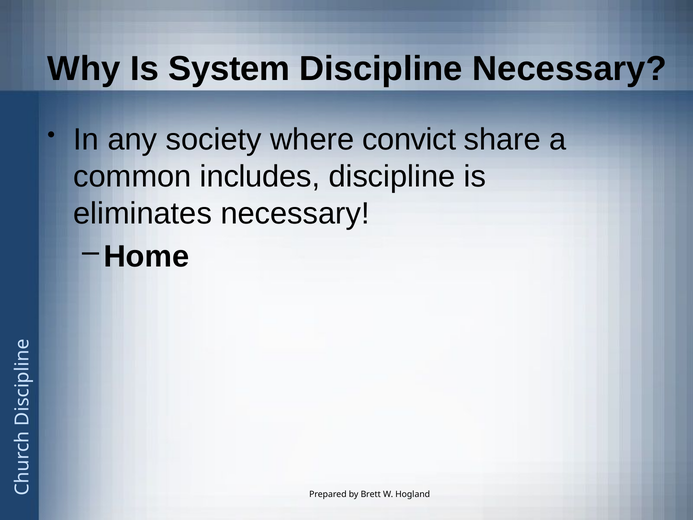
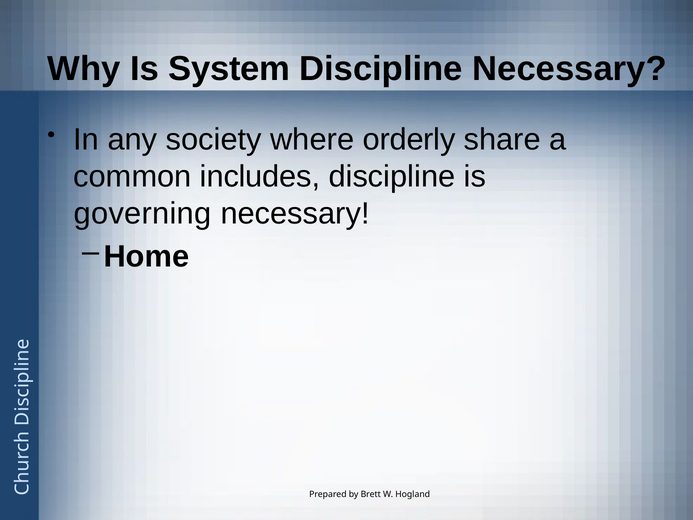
convict: convict -> orderly (409, 140)
eliminates: eliminates -> governing (143, 214)
